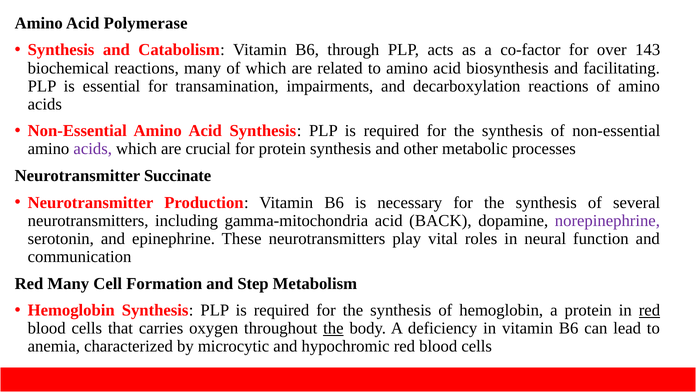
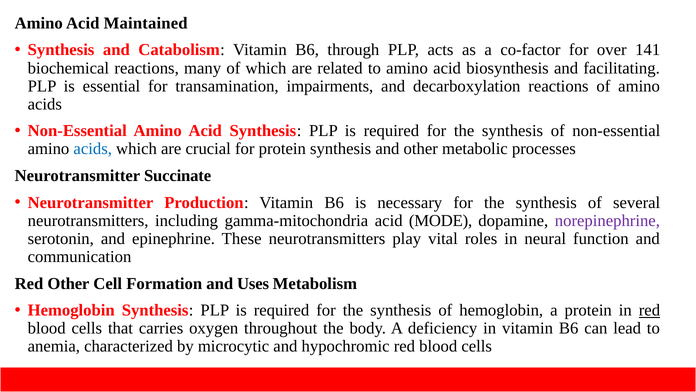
Polymerase: Polymerase -> Maintained (146, 23)
143: 143 -> 141 (648, 50)
acids colour: purple -> blue (93, 149)
BACK: BACK -> MODE (441, 220)
Red Many: Many -> Other (68, 283)
Step: Step -> Uses (253, 283)
the underline: present -> none (333, 328)
